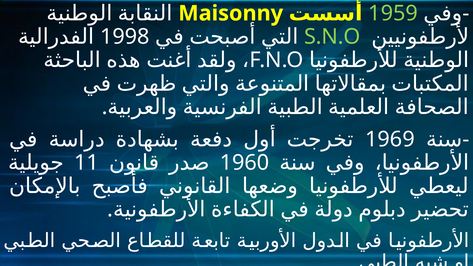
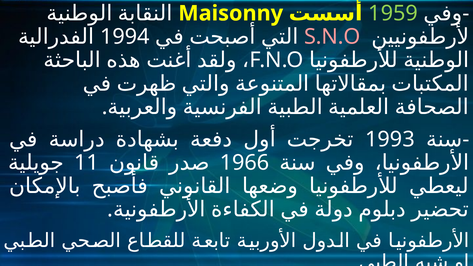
1998: 1998 -> 1994 (125, 37)
S.N.O colour: light green -> pink (332, 37)
1969: 1969 -> 1993 (390, 139)
1960: 1960 -> 1966 (244, 163)
